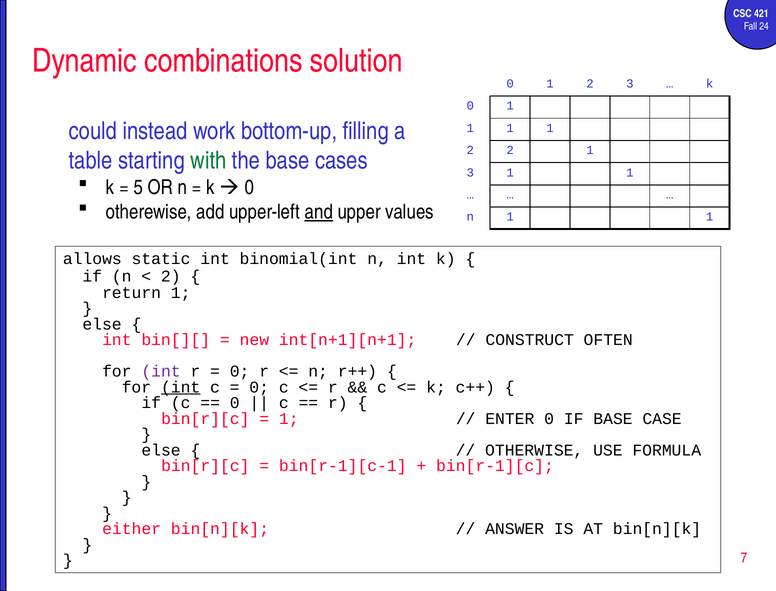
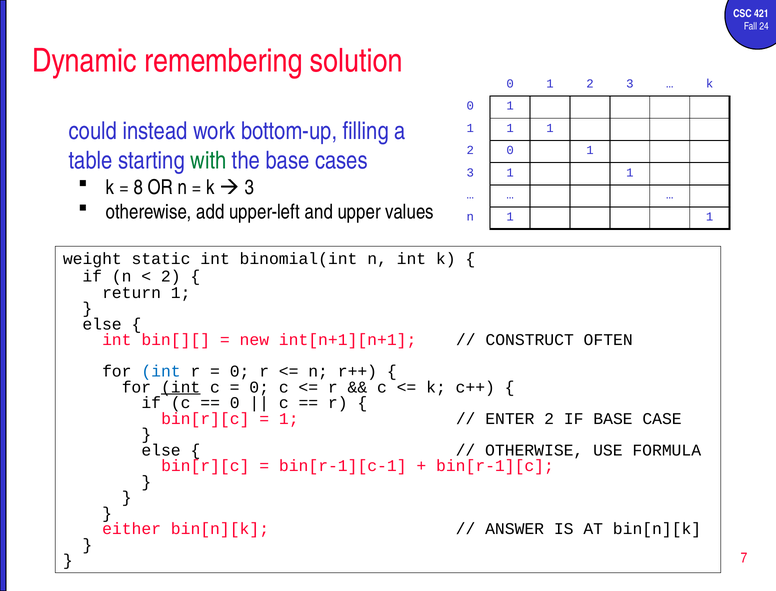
combinations: combinations -> remembering (223, 61)
2 2: 2 -> 0 (510, 150)
5: 5 -> 8 (138, 187)
0: 0 -> 3 (249, 187)
and underline: present -> none (319, 212)
allows: allows -> weight (92, 259)
int colour: purple -> blue (161, 372)
ENTER 0: 0 -> 2 (549, 419)
